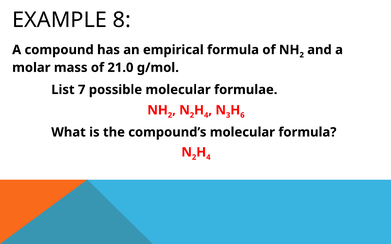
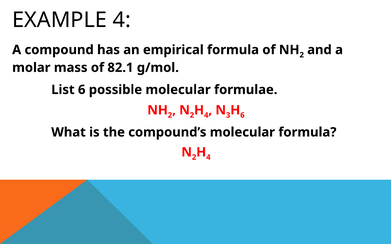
EXAMPLE 8: 8 -> 4 (122, 20)
21.0: 21.0 -> 82.1 (120, 68)
List 7: 7 -> 6 (82, 90)
